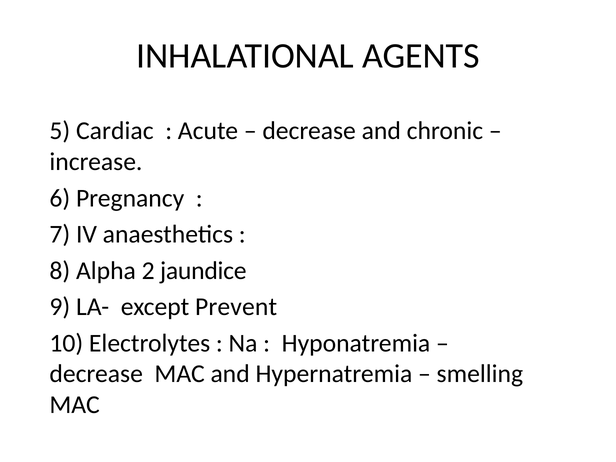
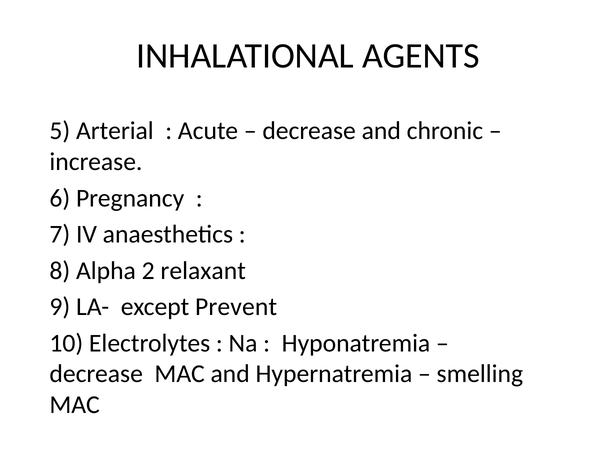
Cardiac: Cardiac -> Arterial (115, 131)
jaundice: jaundice -> relaxant (203, 271)
